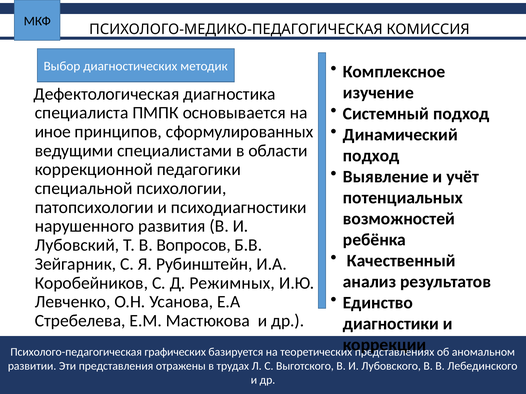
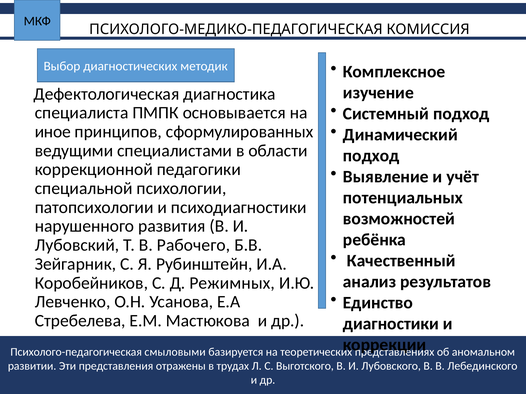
Вопросов: Вопросов -> Рабочего (194, 245)
графических: графических -> смыловыми (175, 352)
